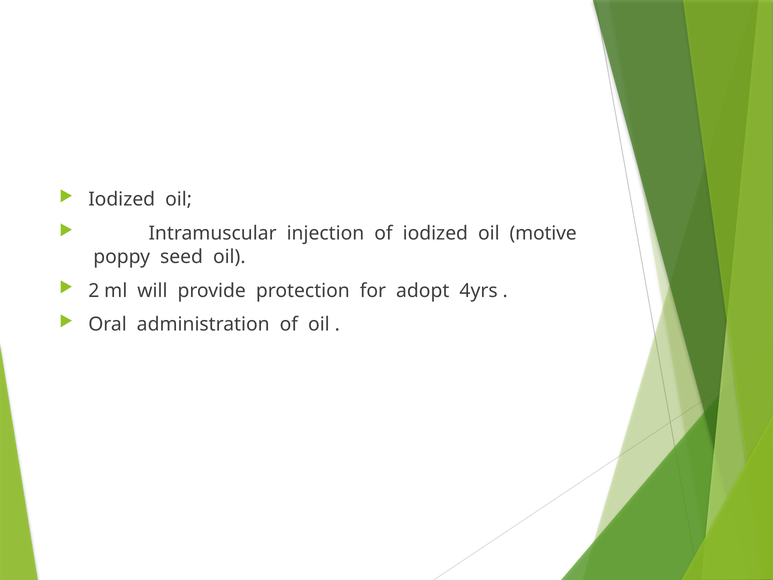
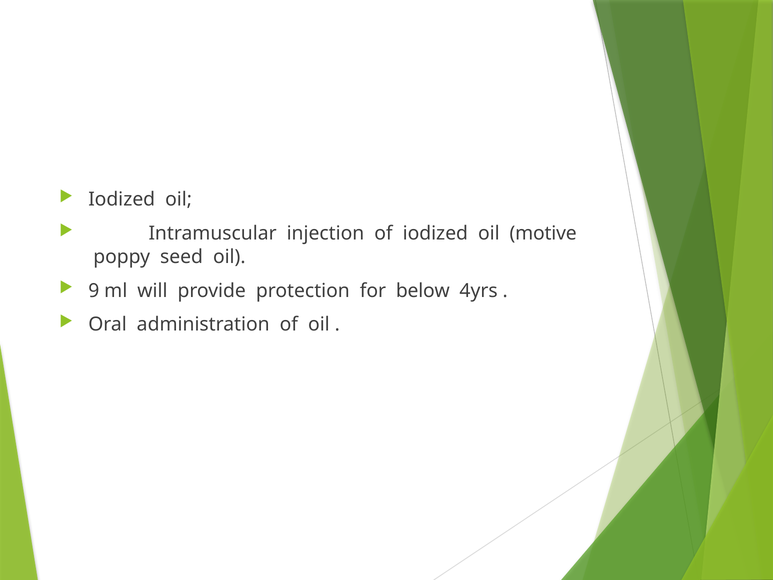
2: 2 -> 9 (94, 291)
adopt: adopt -> below (423, 291)
